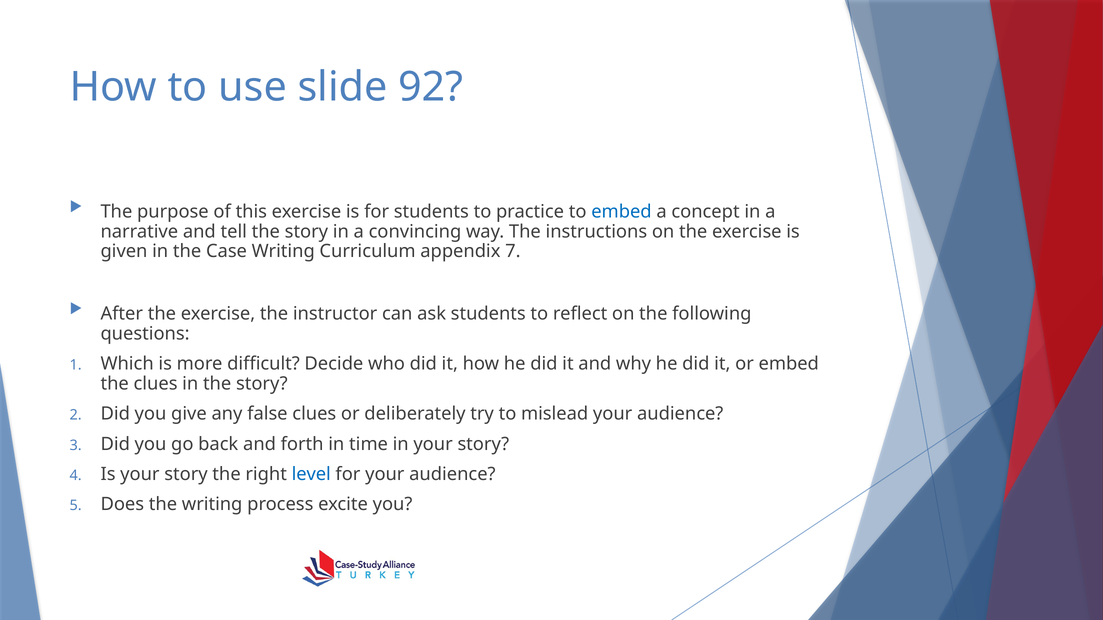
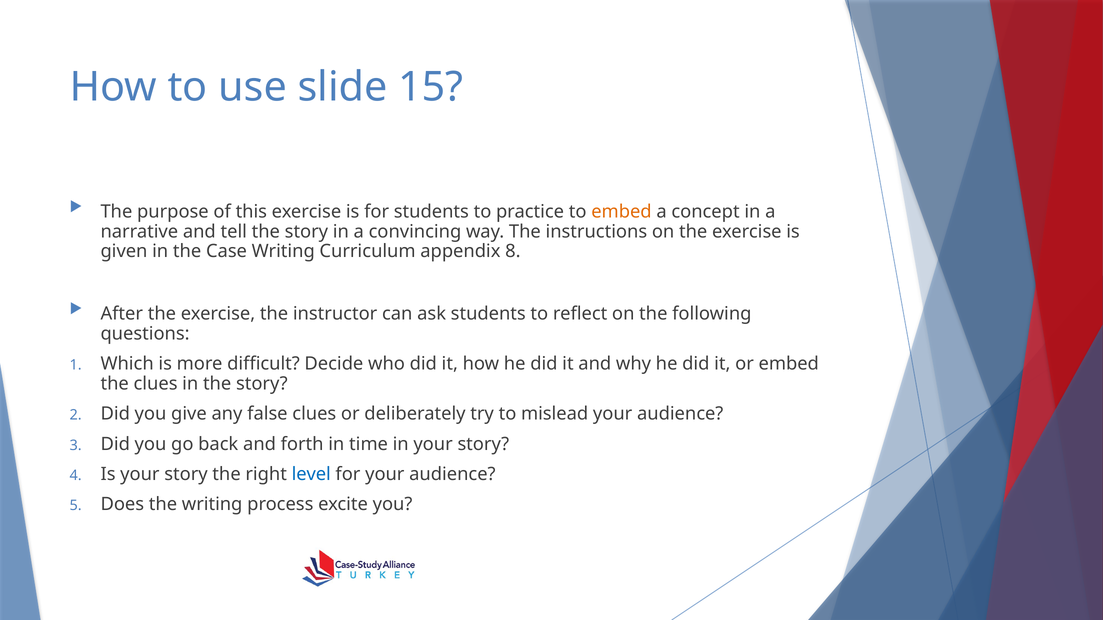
92: 92 -> 15 (431, 87)
embed colour: blue -> orange (621, 212)
7: 7 -> 8 (513, 252)
